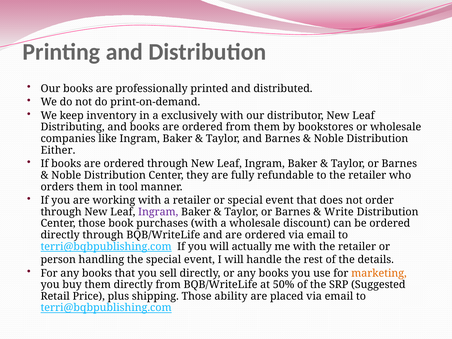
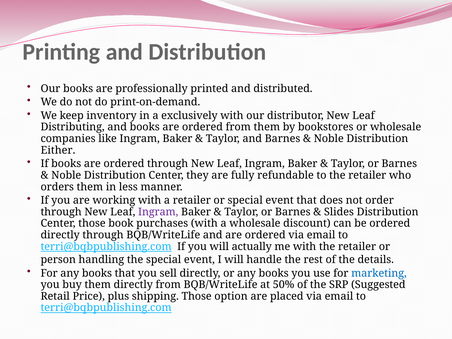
tool: tool -> less (128, 187)
Write: Write -> Slides (339, 212)
marketing colour: orange -> blue (379, 273)
ability: ability -> option (231, 296)
